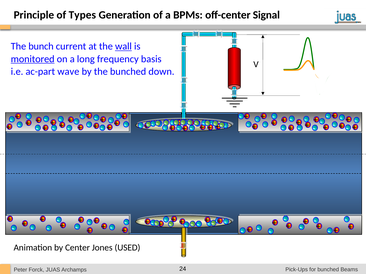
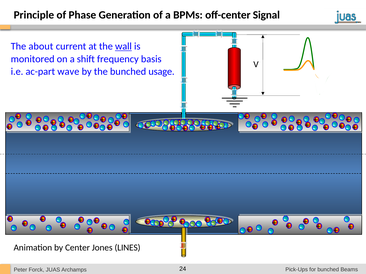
Types: Types -> Phase (82, 15)
bunch: bunch -> about (41, 46)
monitored underline: present -> none (33, 59)
long: long -> shift (86, 59)
down: down -> usage (162, 72)
USED: USED -> LINES (128, 248)
